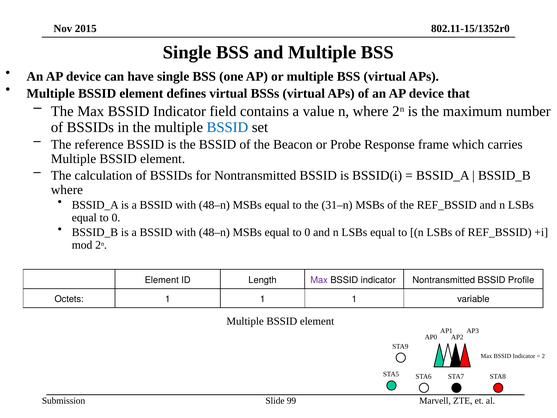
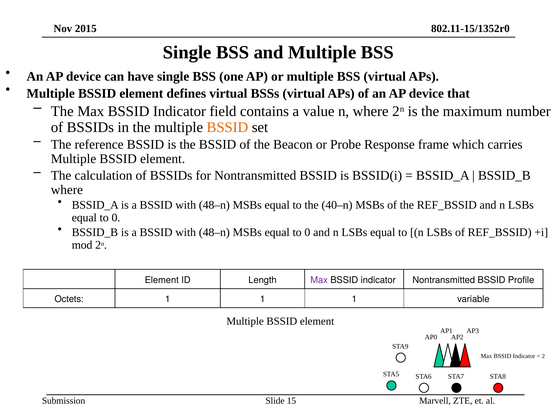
BSSID colour: blue -> orange (227, 127)
31–n: 31–n -> 40–n (337, 205)
99: 99 -> 15 (291, 401)
